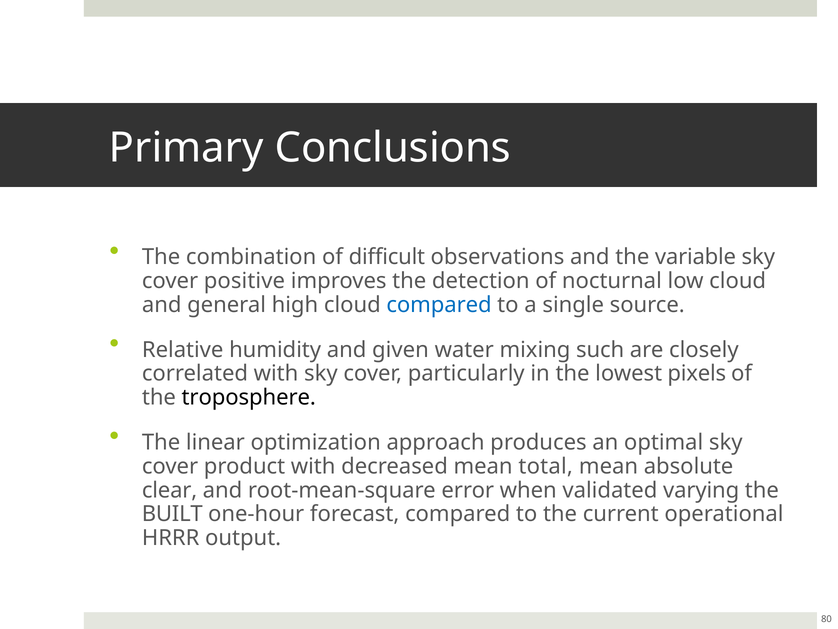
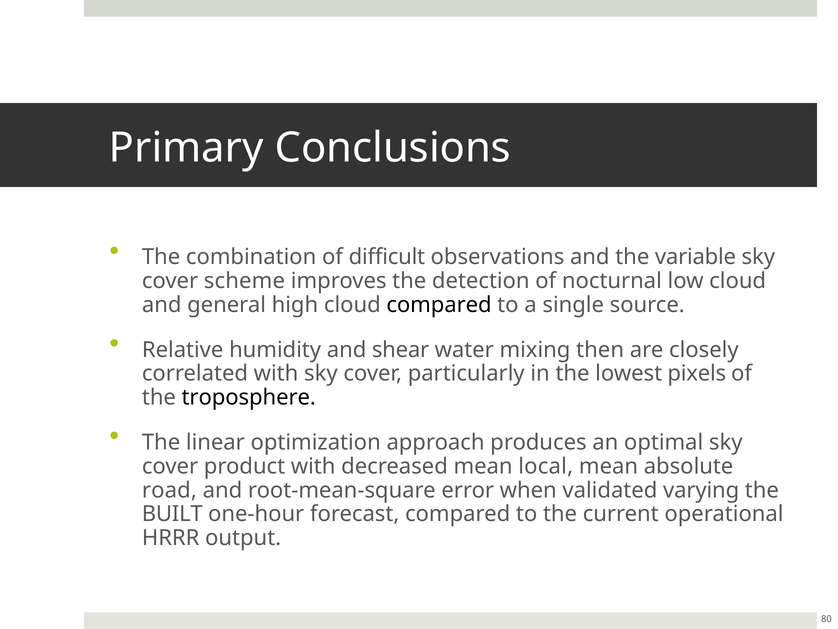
positive: positive -> scheme (244, 281)
compared colour: blue -> black (439, 305)
given: given -> shear (401, 349)
such: such -> then (600, 349)
total: total -> local (546, 466)
clear: clear -> road (169, 490)
